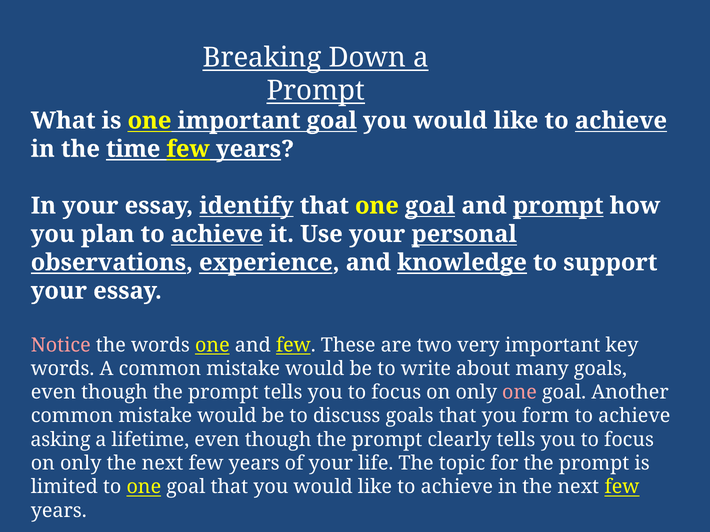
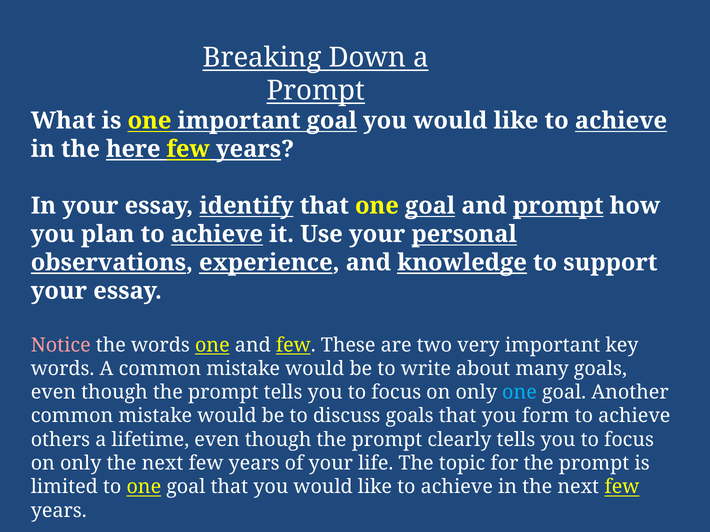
time: time -> here (133, 149)
one colour: pink -> light blue (519, 393)
asking: asking -> others (60, 440)
